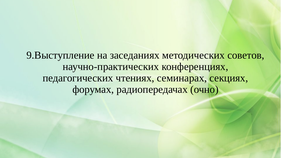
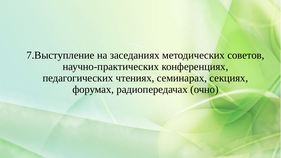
9.Выступление: 9.Выступление -> 7.Выступление (60, 55)
